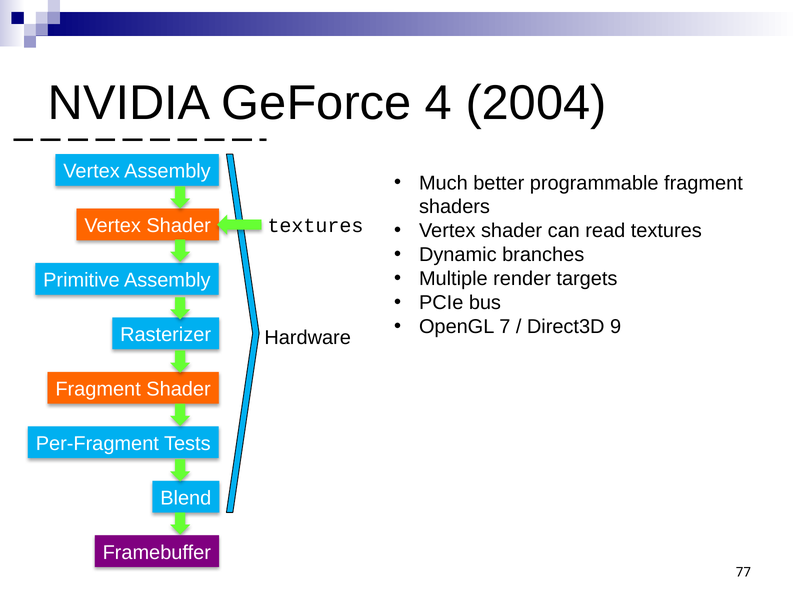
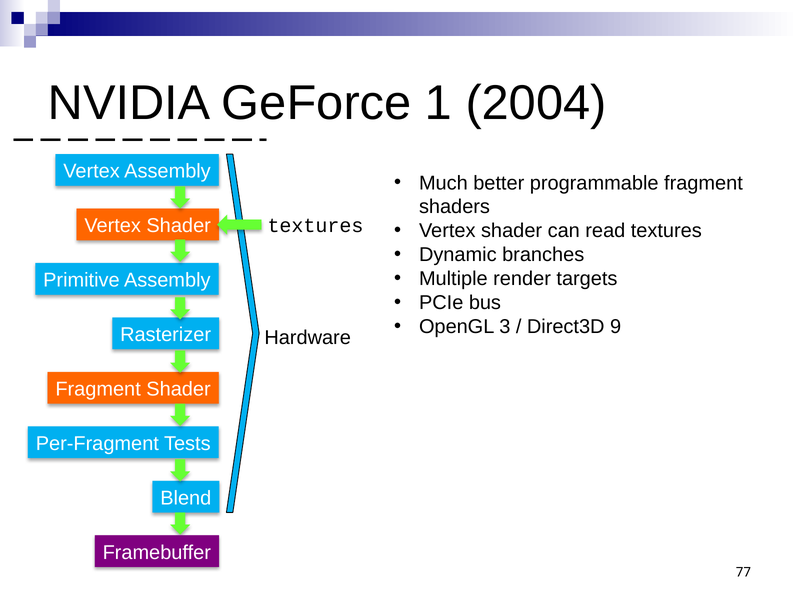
4: 4 -> 1 (438, 103)
7: 7 -> 3 (505, 327)
